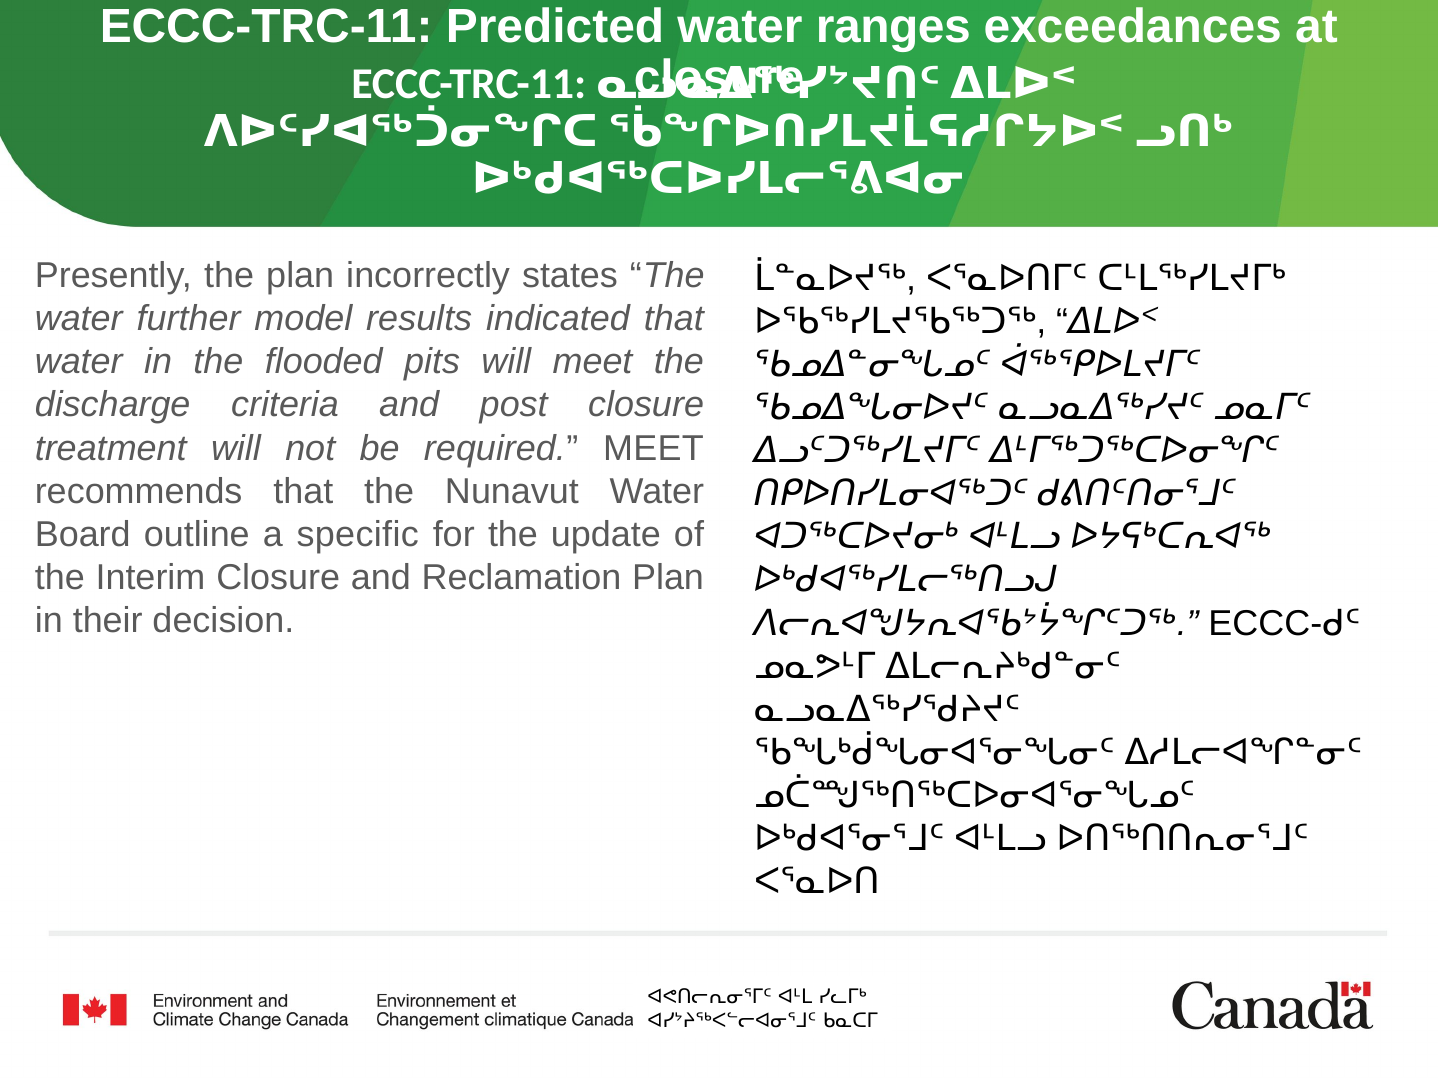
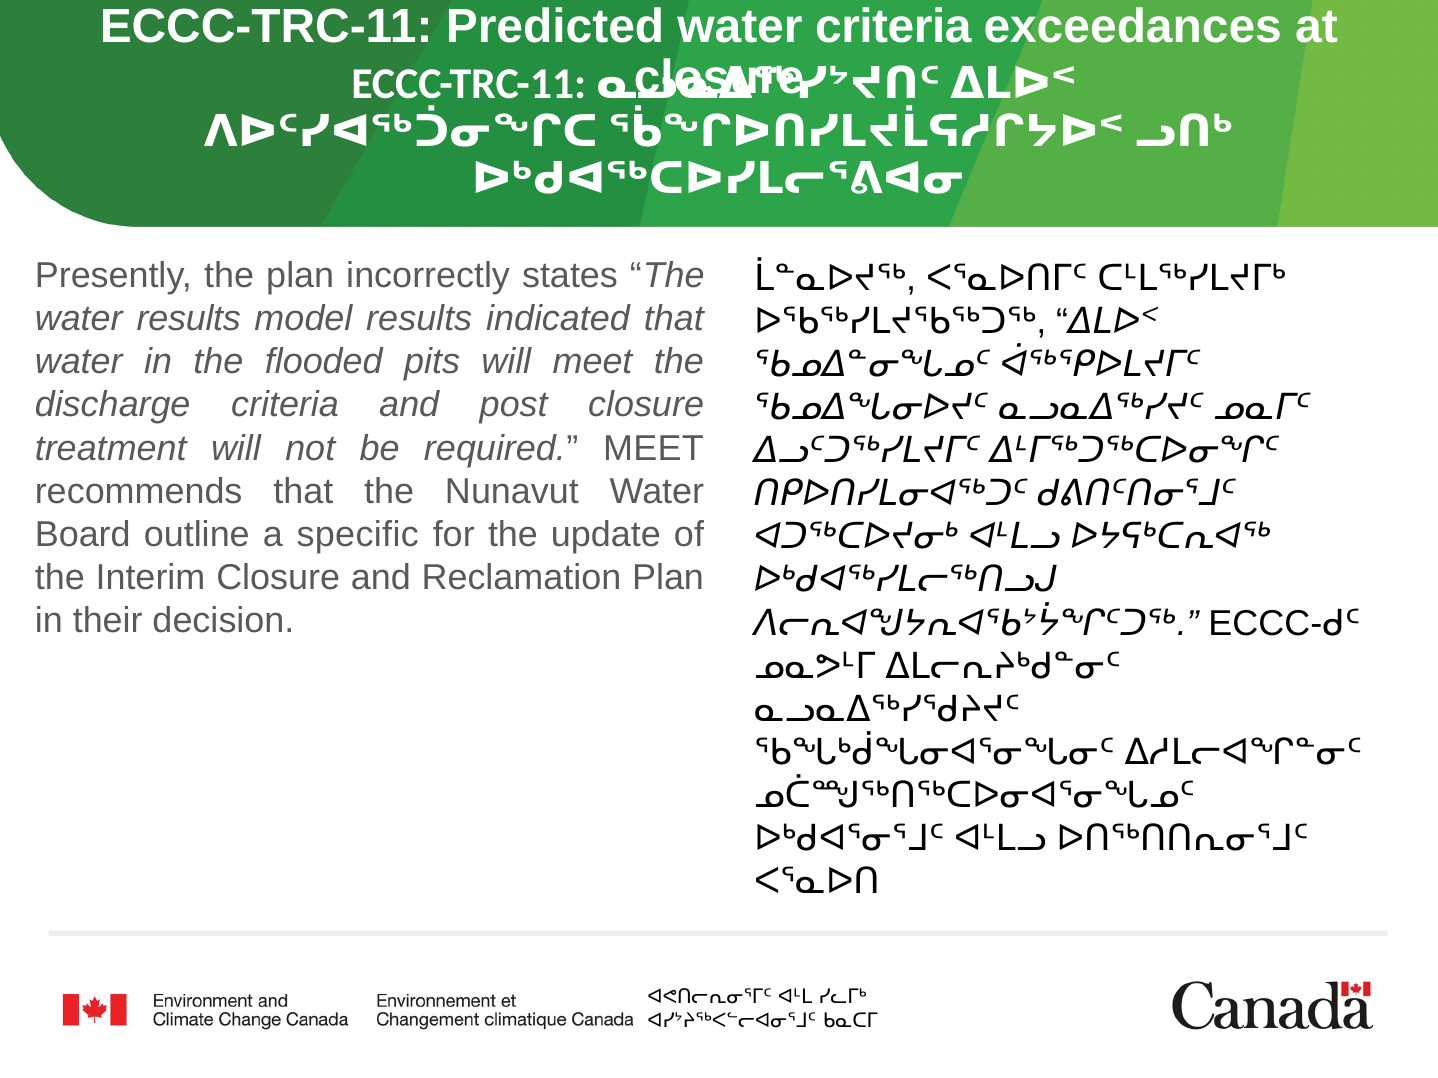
water ranges: ranges -> criteria (893, 26)
water further: further -> results (189, 319)
